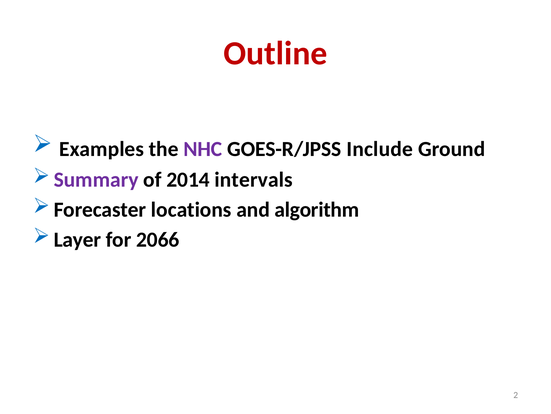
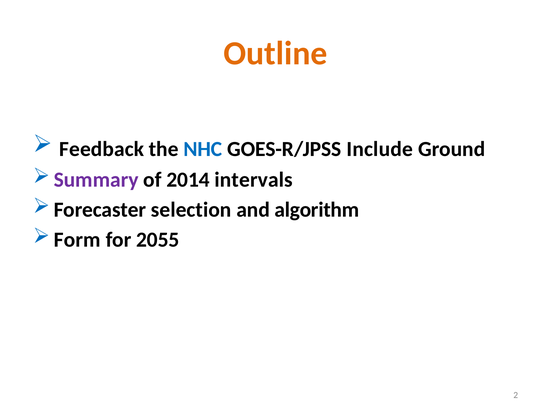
Outline colour: red -> orange (275, 53)
Examples: Examples -> Feedback (102, 149)
NHC colour: purple -> blue (203, 149)
locations: locations -> selection (191, 209)
Layer: Layer -> Form (77, 239)
2066: 2066 -> 2055 (158, 239)
